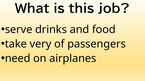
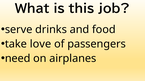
very: very -> love (40, 44)
